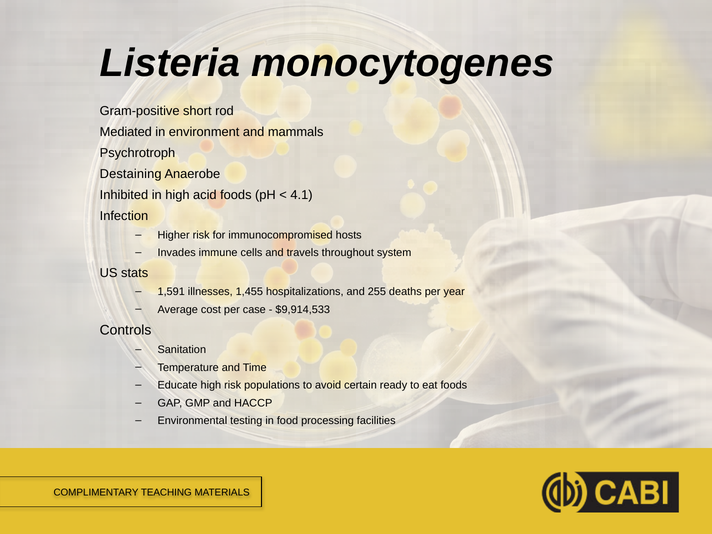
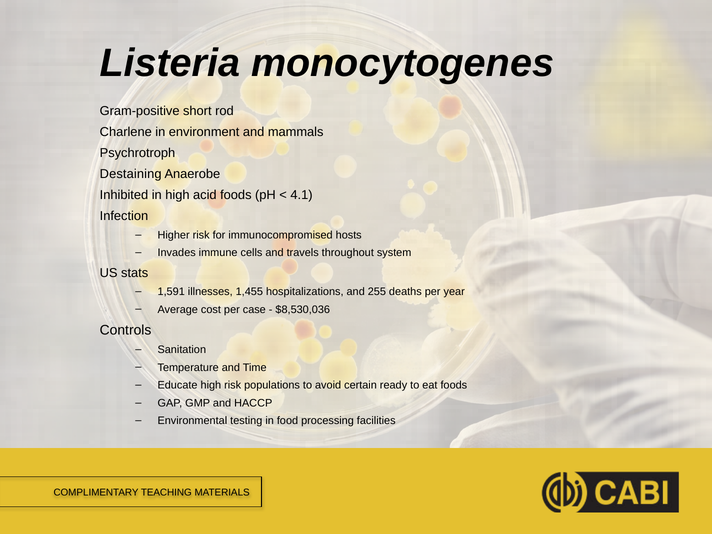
Mediated: Mediated -> Charlene (126, 132)
$9,914,533: $9,914,533 -> $8,530,036 (303, 309)
